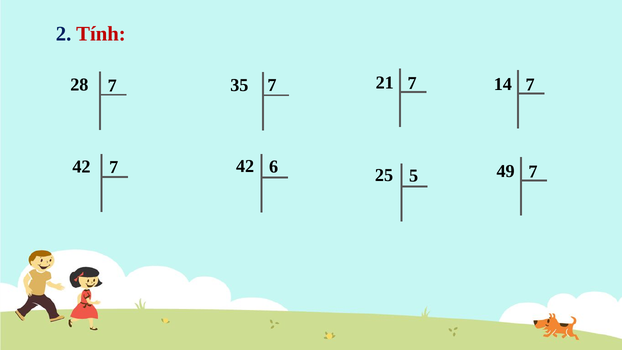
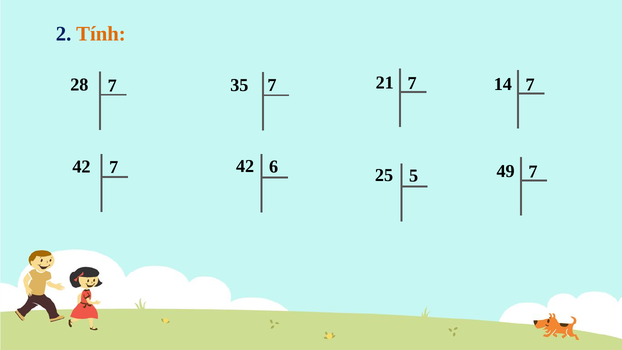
Tính colour: red -> orange (101, 34)
